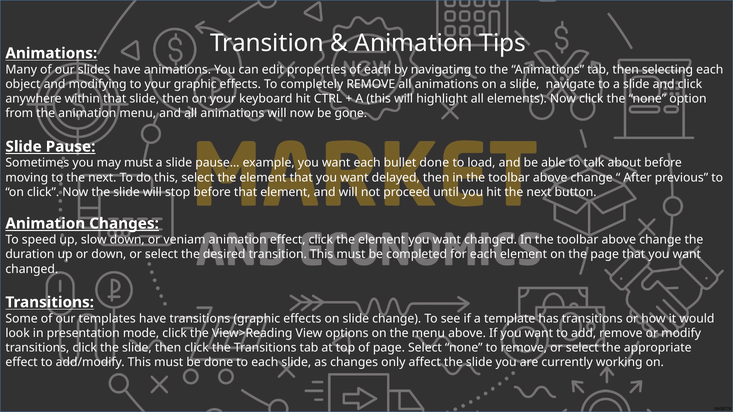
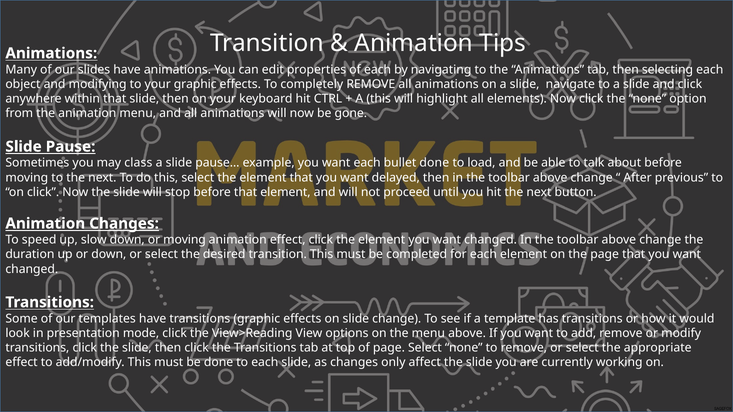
may must: must -> class (138, 163)
or veniam: veniam -> moving (185, 240)
